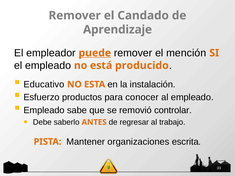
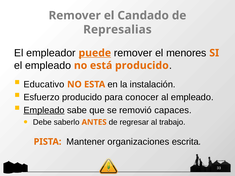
Aprendizaje: Aprendizaje -> Represalias (117, 30)
mención: mención -> menores (186, 53)
Esfuerzo productos: productos -> producido (82, 97)
Empleado underline: none -> present (44, 110)
controlar: controlar -> capaces (173, 110)
